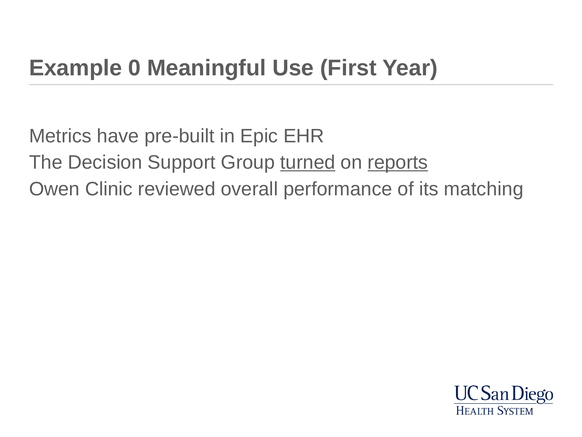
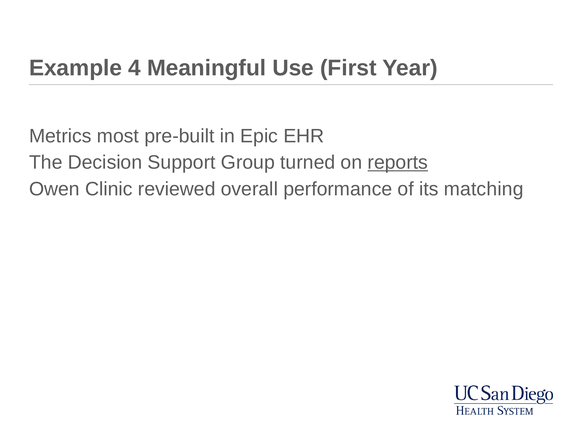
0: 0 -> 4 (135, 68)
have: have -> most (118, 136)
turned underline: present -> none (308, 162)
